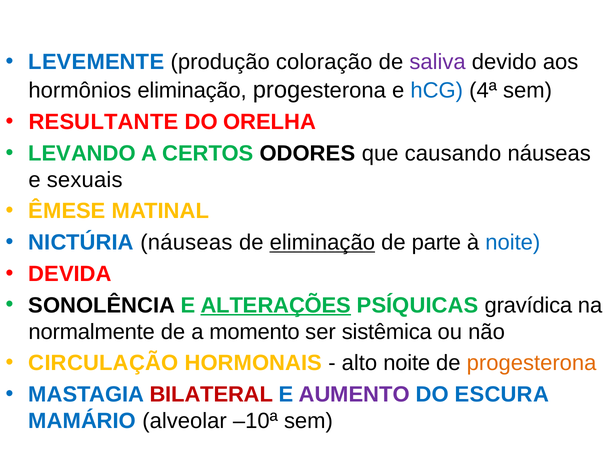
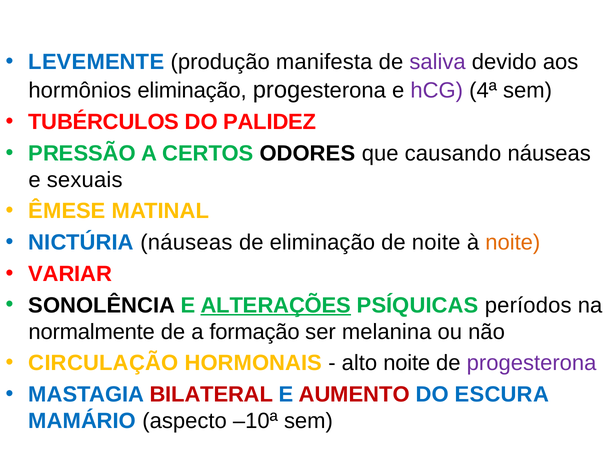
coloração: coloração -> manifesta (324, 62)
hCG colour: blue -> purple (437, 90)
RESULTANTE: RESULTANTE -> TUBÉRCULOS (104, 122)
ORELHA: ORELHA -> PALIDEZ (270, 122)
LEVANDO: LEVANDO -> PRESSÃO (82, 153)
eliminação underline: present -> none (322, 242)
de parte: parte -> noite (436, 242)
noite colour: blue -> orange (513, 242)
DEVIDA: DEVIDA -> VARIAR (70, 274)
gravídica: gravídica -> períodos (528, 305)
momento: momento -> formação (255, 331)
sistêmica: sistêmica -> melanina (387, 331)
progesterona colour: orange -> purple (532, 363)
AUMENTO colour: purple -> red (354, 394)
alveolar: alveolar -> aspecto (185, 421)
